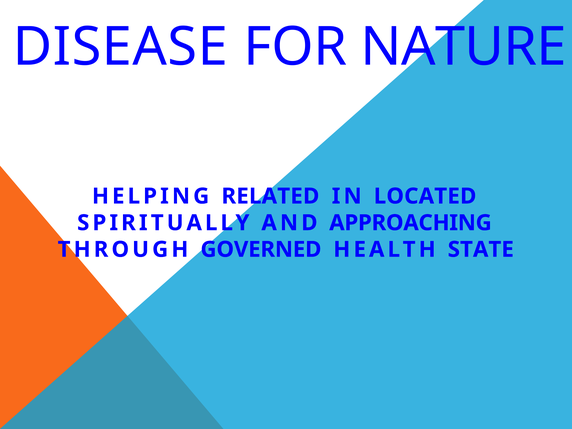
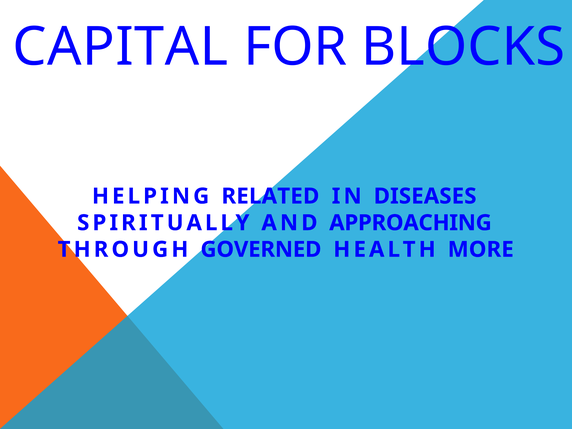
DISEASE: DISEASE -> CAPITAL (120, 47)
NATURE: NATURE -> BLOCKS (463, 47)
LOCATED: LOCATED -> DISEASES (425, 196)
STATE: STATE -> MORE (481, 249)
